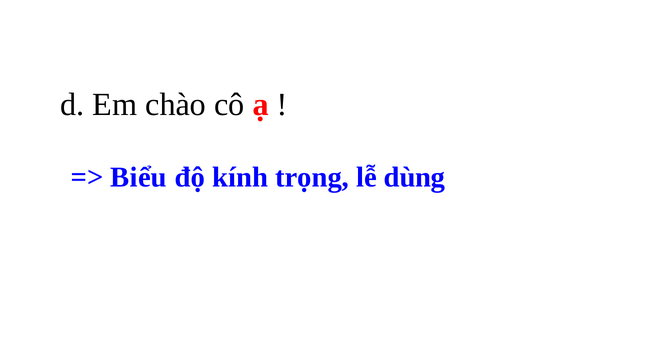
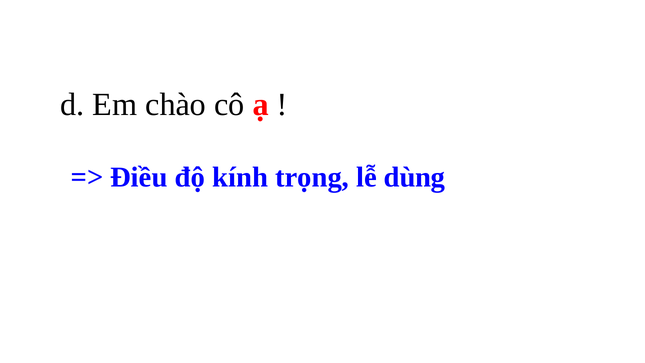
Biểu: Biểu -> Điều (139, 177)
